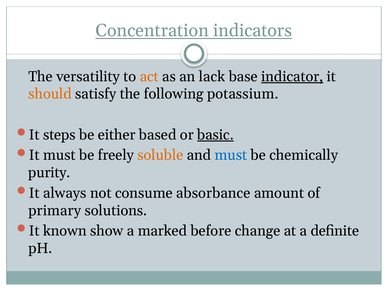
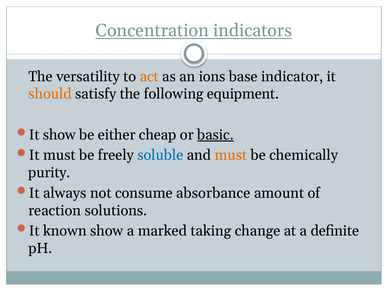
lack: lack -> ions (212, 76)
indicator underline: present -> none (292, 76)
potassium: potassium -> equipment (243, 94)
It steps: steps -> show (59, 135)
based: based -> cheap (158, 135)
soluble colour: orange -> blue (160, 155)
must colour: blue -> orange (231, 155)
primary: primary -> reaction (55, 210)
before: before -> taking (211, 231)
